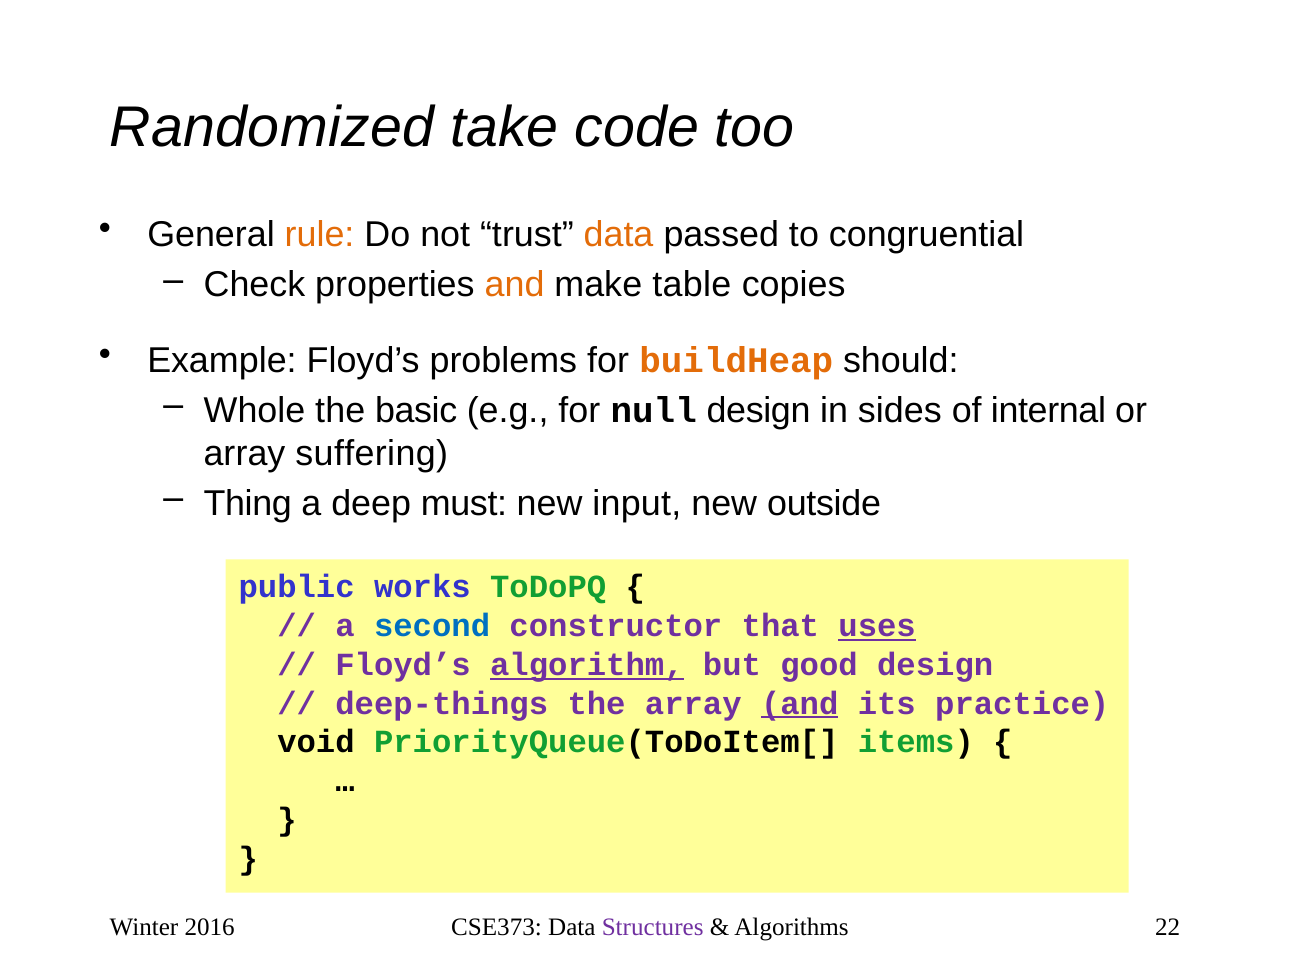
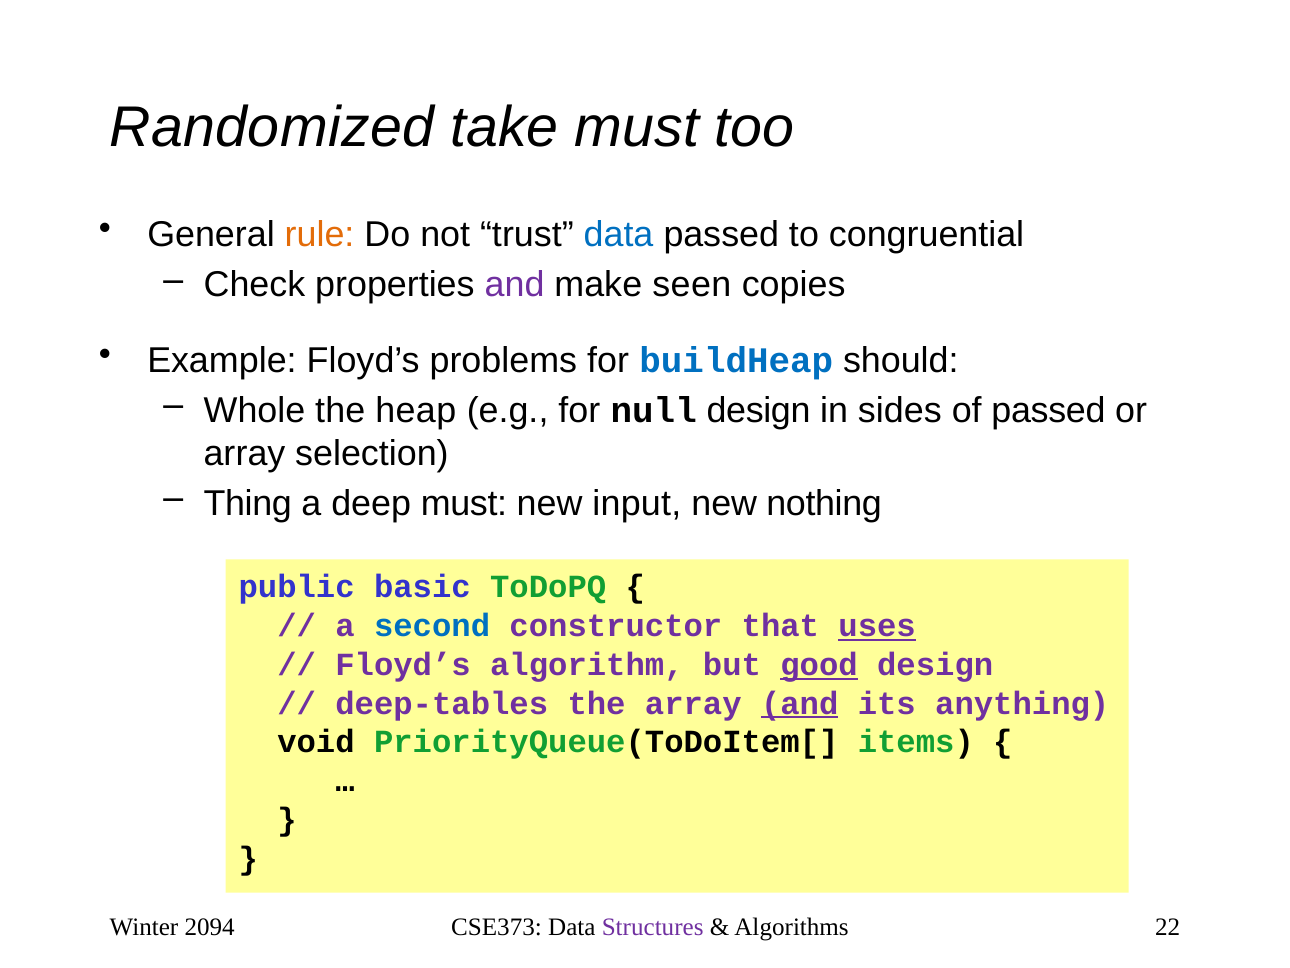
take code: code -> must (637, 128)
data colour: orange -> blue (619, 235)
and colour: orange -> purple (515, 285)
table: table -> seen (692, 285)
buildHeap colour: orange -> blue (736, 360)
basic: basic -> heap (416, 410)
of internal: internal -> passed (1048, 410)
suffering: suffering -> selection (372, 453)
outside: outside -> nothing (824, 504)
works: works -> basic (422, 587)
algorithm underline: present -> none (587, 664)
good underline: none -> present (819, 664)
deep-things: deep-things -> deep-tables (442, 703)
practice: practice -> anything (1022, 703)
2016: 2016 -> 2094 (210, 926)
